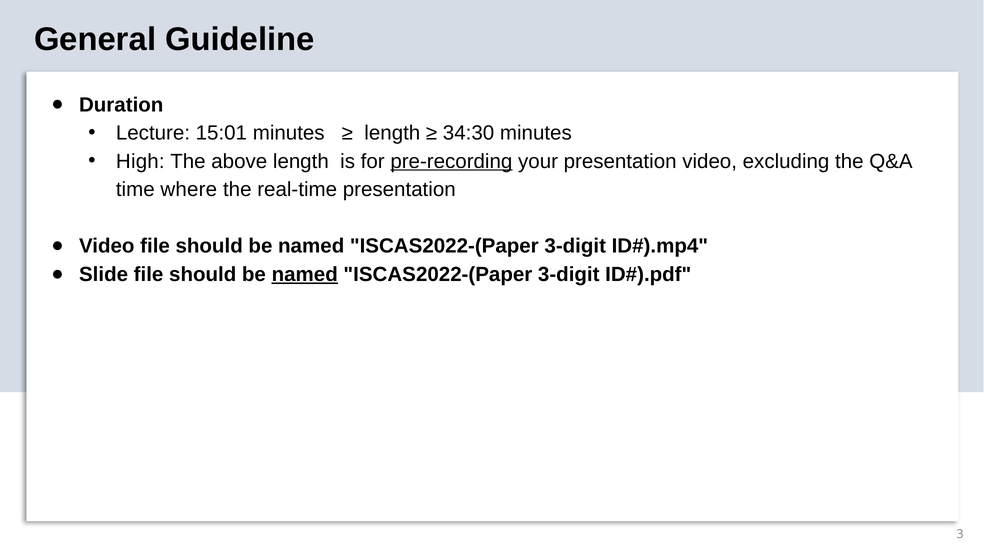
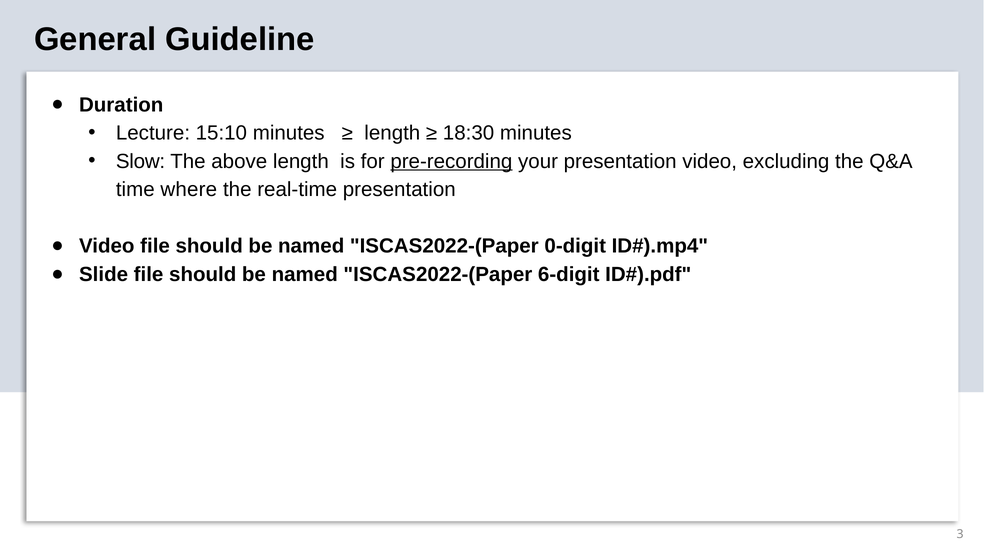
15:01: 15:01 -> 15:10 (221, 133)
34:30: 34:30 -> 18:30 (469, 133)
High: High -> Slow (141, 161)
3-digit: 3-digit -> 0-digit (575, 246)
named underline: present -> none (305, 275)
3-digit: 3-digit -> 6-digit (569, 275)
